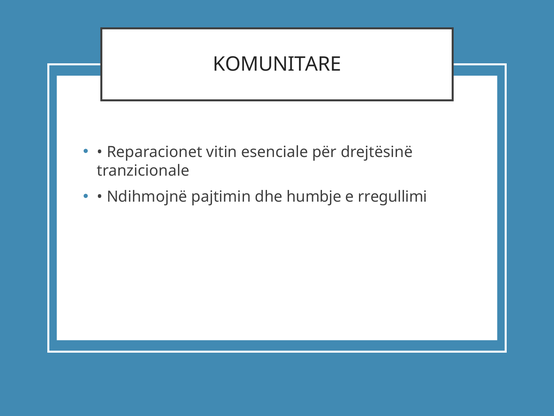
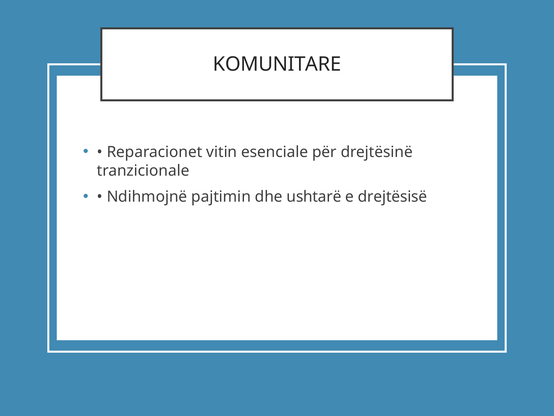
humbje: humbje -> ushtarë (314, 197)
rregullimi: rregullimi -> drejtësisë (393, 197)
